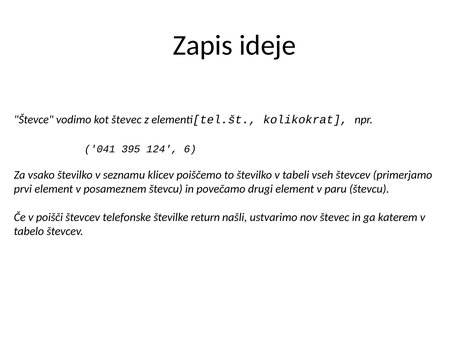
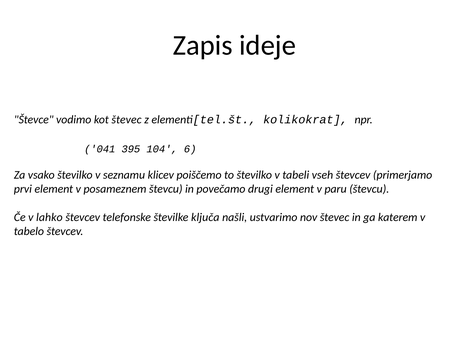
124: 124 -> 104 (162, 149)
poišči: poišči -> lahko (49, 217)
return: return -> ključa (205, 217)
